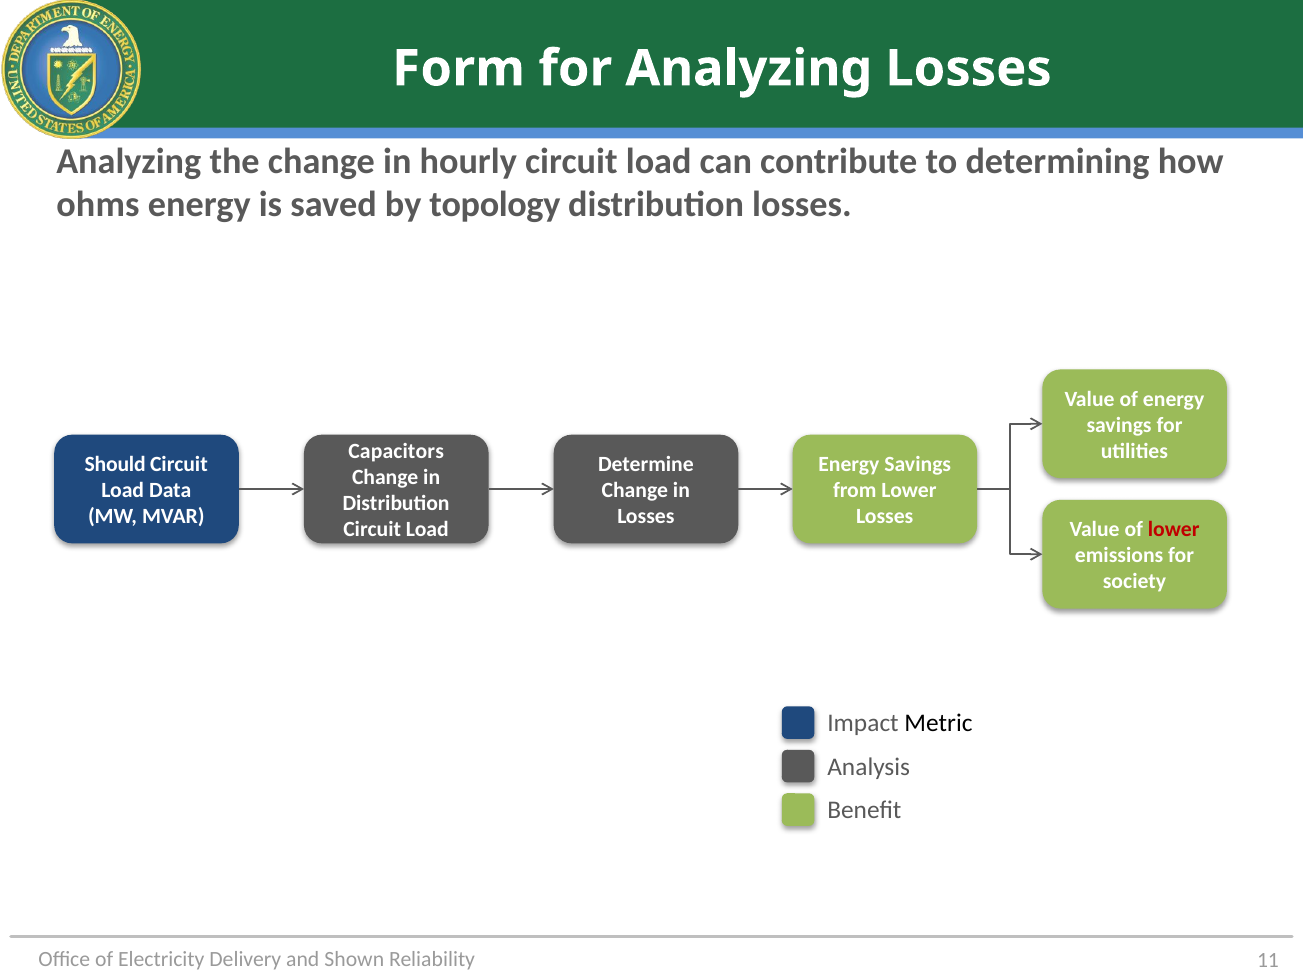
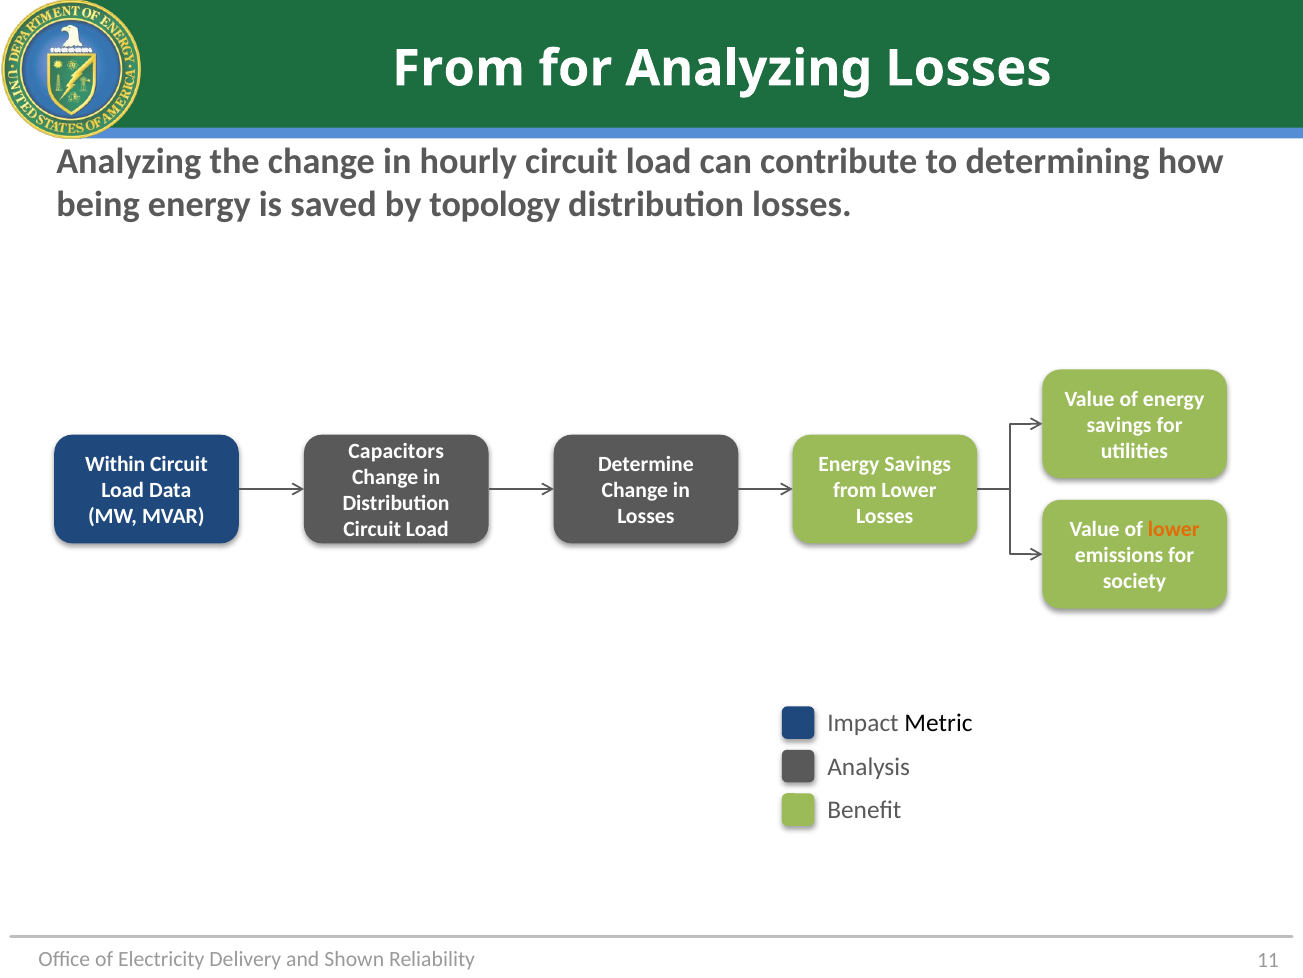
Form: Form -> From (459, 69)
ohms: ohms -> being (98, 204)
Should: Should -> Within (115, 464)
lower colour: red -> orange (1174, 529)
